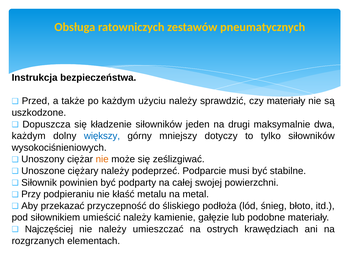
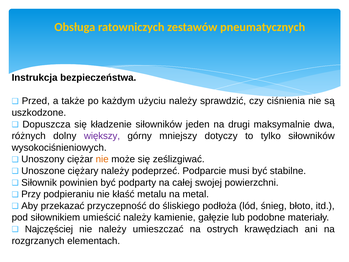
czy materiały: materiały -> ciśnienia (286, 101)
każdym: każdym -> różnych (29, 136)
większy colour: blue -> purple (102, 136)
